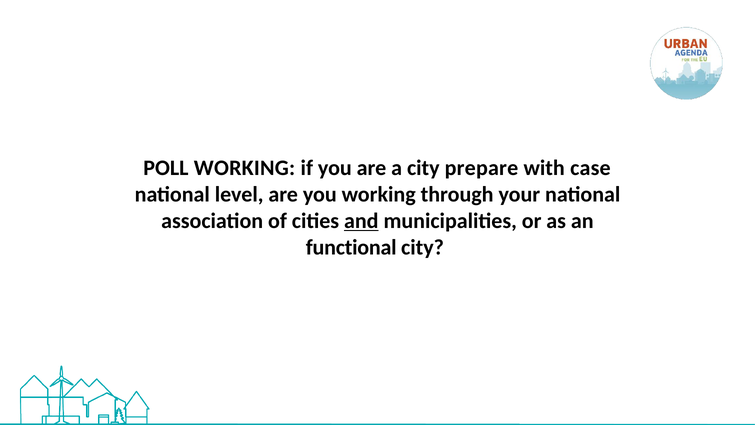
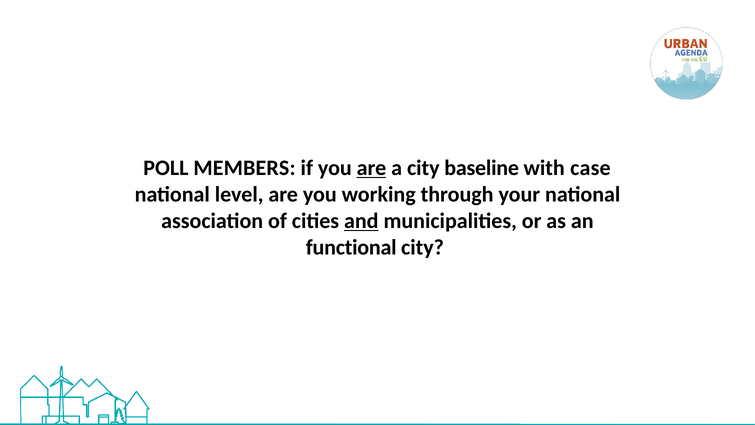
POLL WORKING: WORKING -> MEMBERS (245, 168)
are underline: none -> present (372, 168)
prepare: prepare -> baseline (482, 168)
